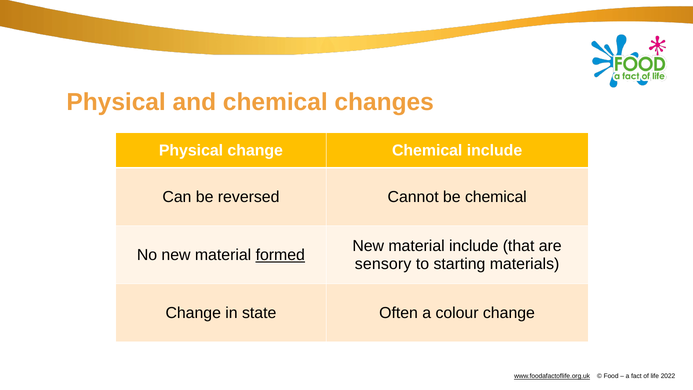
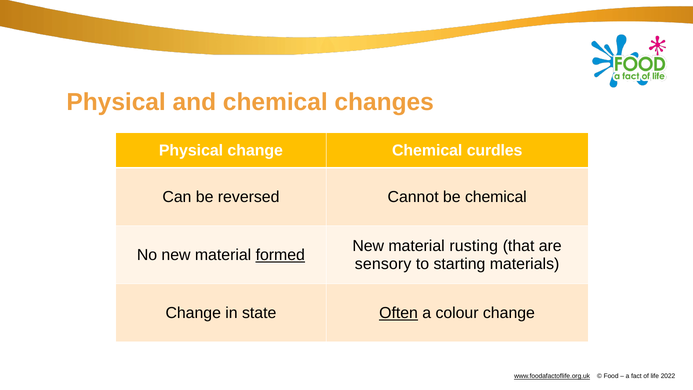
Chemical include: include -> curdles (495, 150)
material include: include -> rusting (474, 246)
Often underline: none -> present (399, 313)
